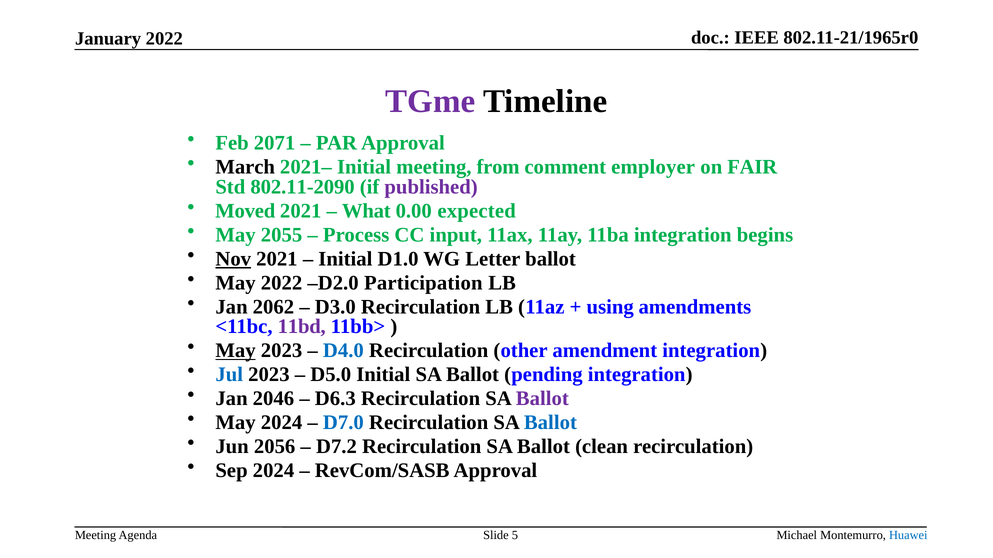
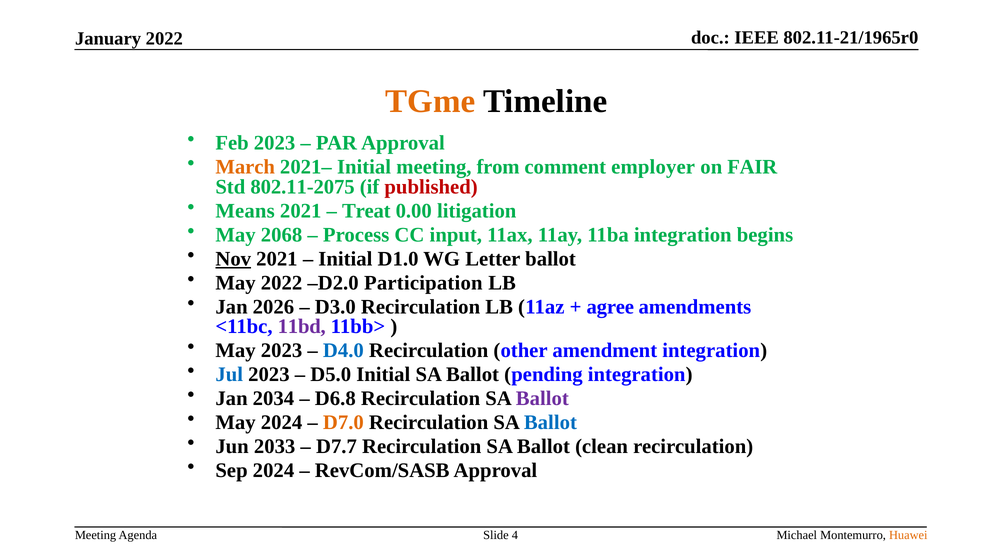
TGme colour: purple -> orange (430, 102)
Feb 2071: 2071 -> 2023 (275, 143)
March colour: black -> orange (245, 167)
802.11-2090: 802.11-2090 -> 802.11-2075 (303, 187)
published colour: purple -> red (431, 187)
Moved: Moved -> Means (245, 211)
What: What -> Treat (366, 211)
expected: expected -> litigation (477, 211)
2055: 2055 -> 2068 (282, 235)
2062: 2062 -> 2026 (273, 307)
using: using -> agree (610, 307)
May underline: present -> none (236, 351)
2046: 2046 -> 2034 (273, 399)
D6.3: D6.3 -> D6.8 (335, 399)
D7.0 colour: blue -> orange (343, 423)
2056: 2056 -> 2033 (275, 447)
D7.2: D7.2 -> D7.7 (336, 447)
5: 5 -> 4 (515, 536)
Huawei colour: blue -> orange (908, 536)
